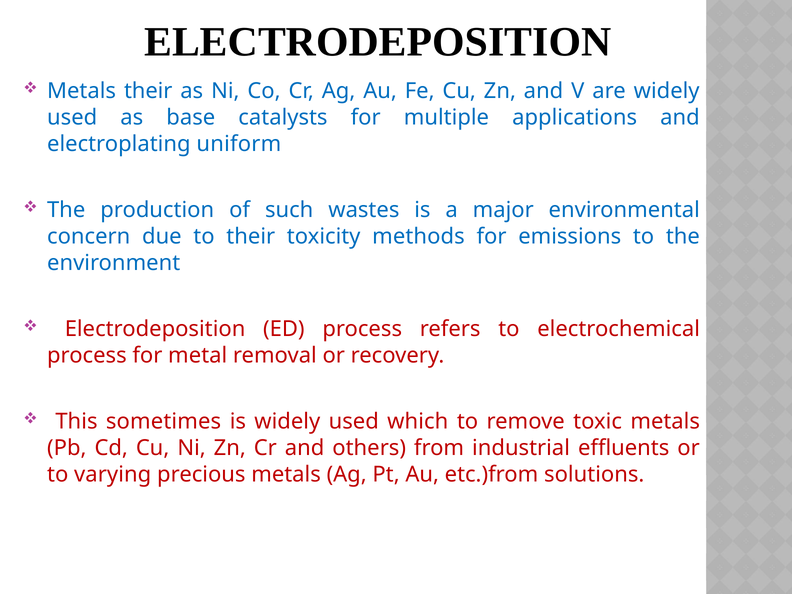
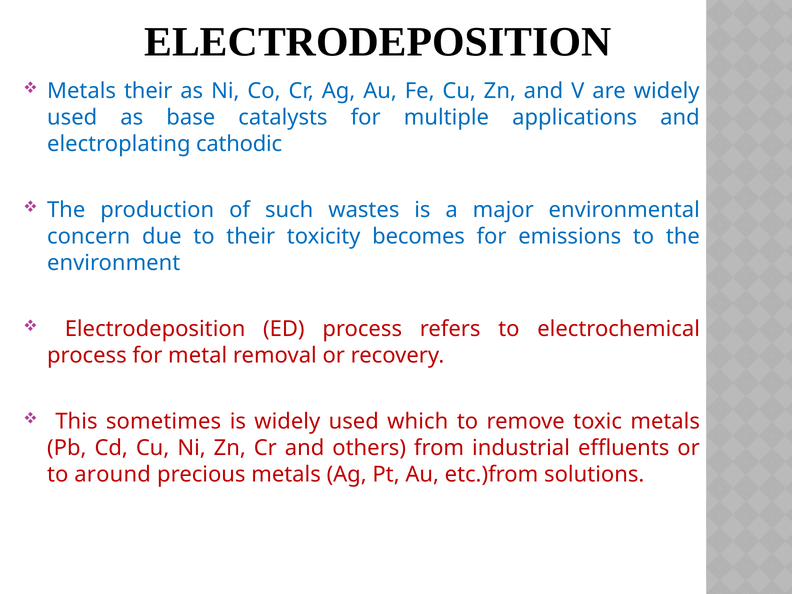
uniform: uniform -> cathodic (239, 144)
methods: methods -> becomes (419, 237)
varying: varying -> around (113, 475)
